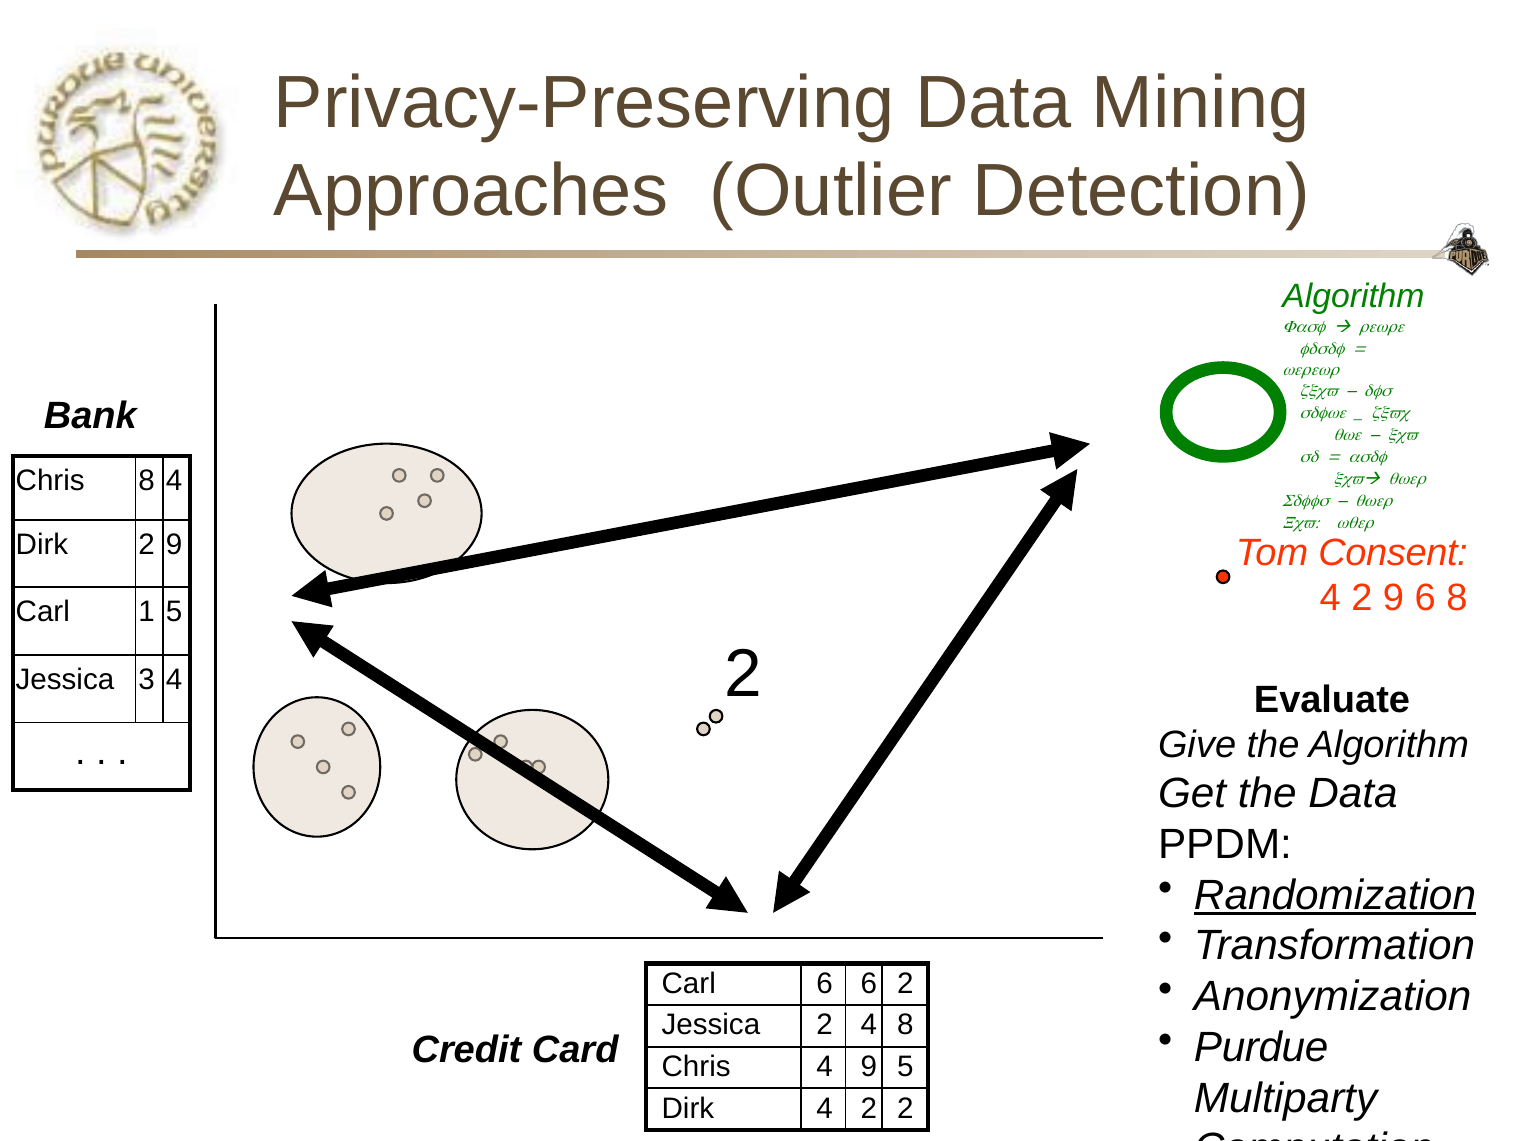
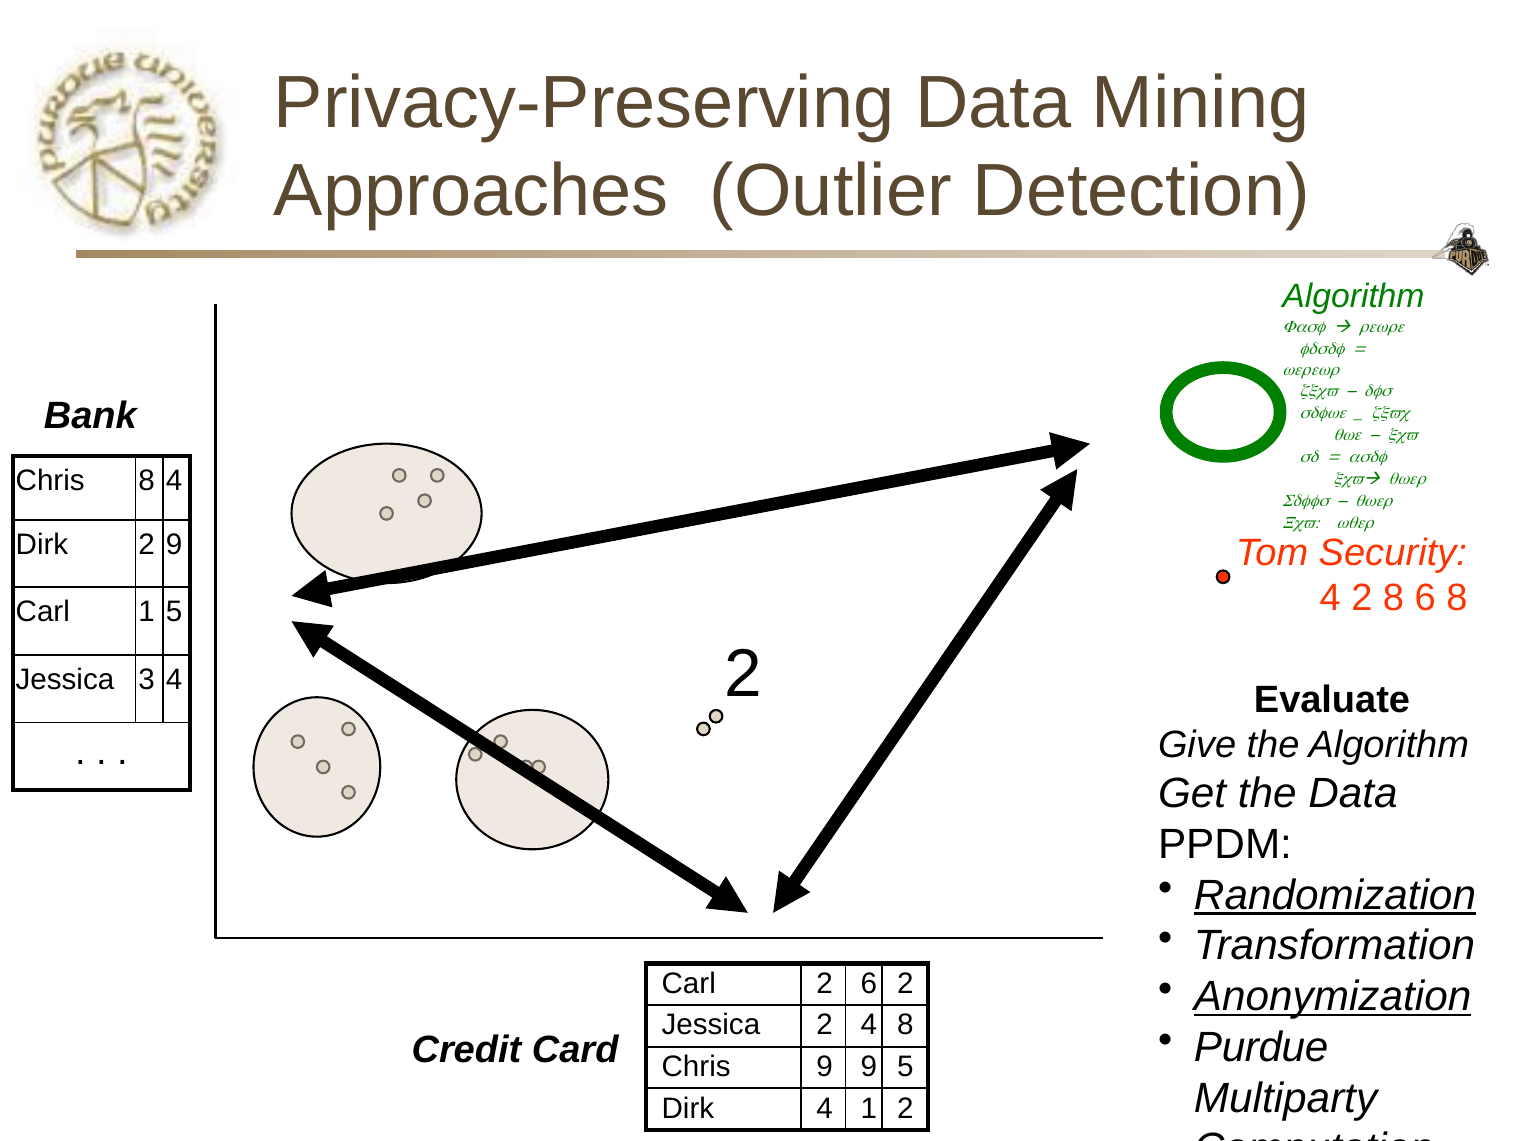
Consent: Consent -> Security (1393, 553)
4 2 9: 9 -> 8 (1394, 598)
Carl 6: 6 -> 2 (825, 983)
Anonymization underline: none -> present (1333, 996)
Chris 4: 4 -> 9 (825, 1067)
Dirk 4 2: 2 -> 1 (869, 1108)
